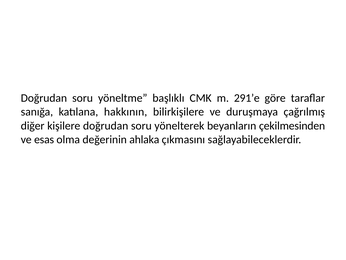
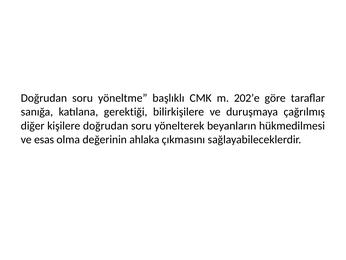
291’e: 291’e -> 202’e (247, 98)
hakkının: hakkının -> gerektiği (126, 112)
çekilmesinden: çekilmesinden -> hükmedilmesi (292, 125)
